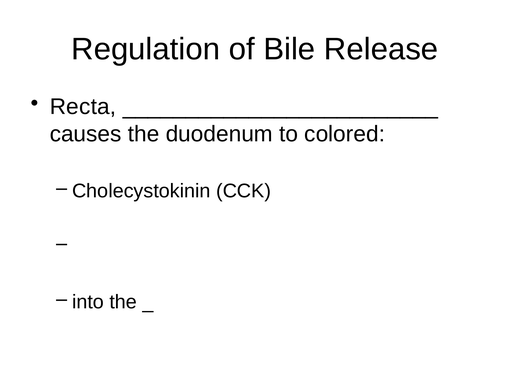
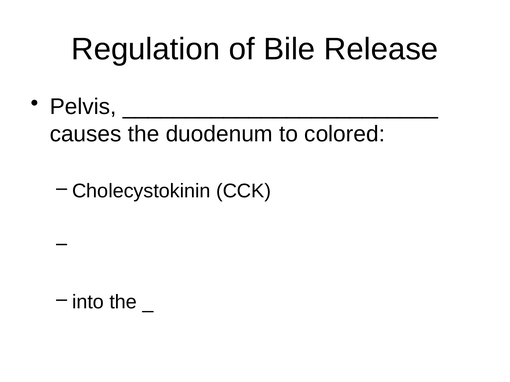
Recta: Recta -> Pelvis (83, 107)
